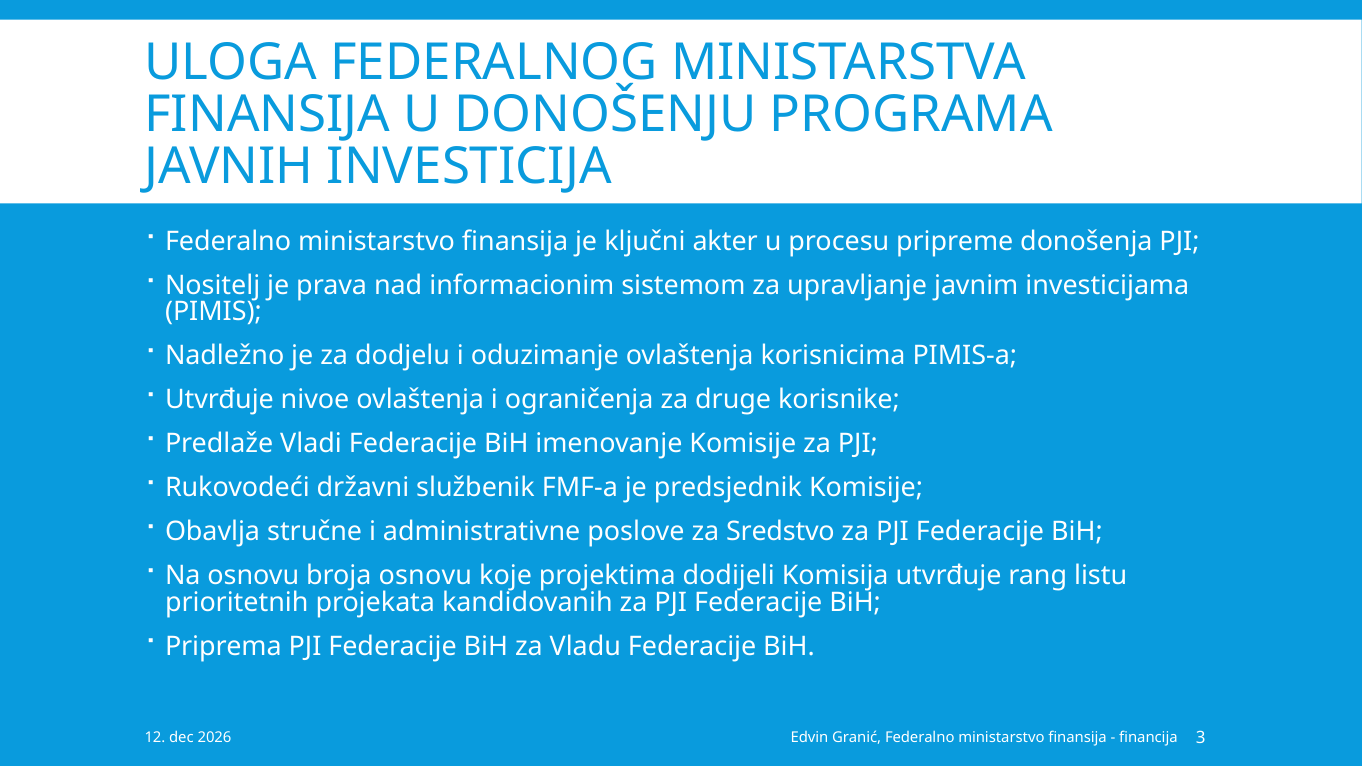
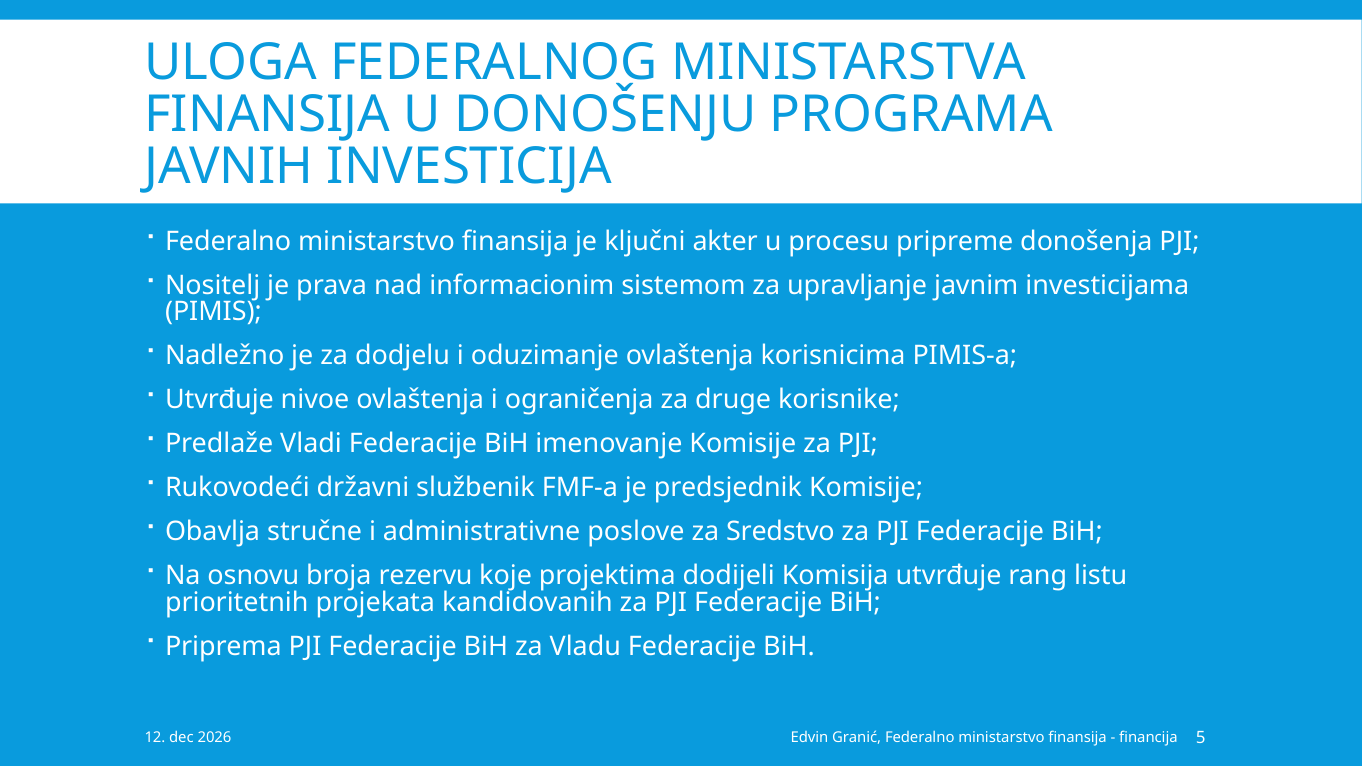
broja osnovu: osnovu -> rezervu (426, 576)
3: 3 -> 5 (1201, 738)
